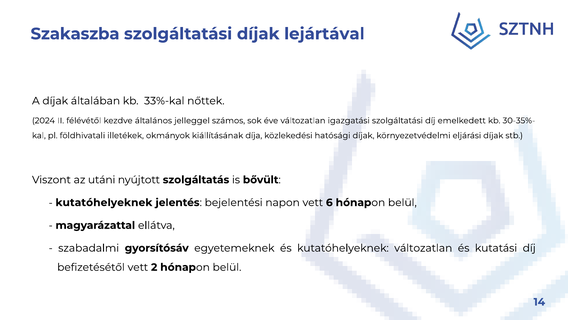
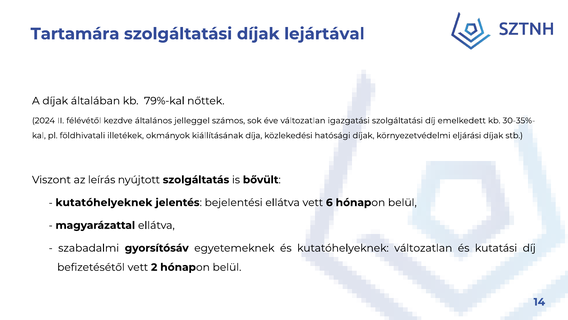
Szakaszba: Szakaszba -> Tartamára (75, 34)
33%-kal: 33%-kal -> 79%-kal (164, 101)
utáni: utáni -> leírás (102, 180)
bejelentési napon: napon -> ellátva (283, 202)
